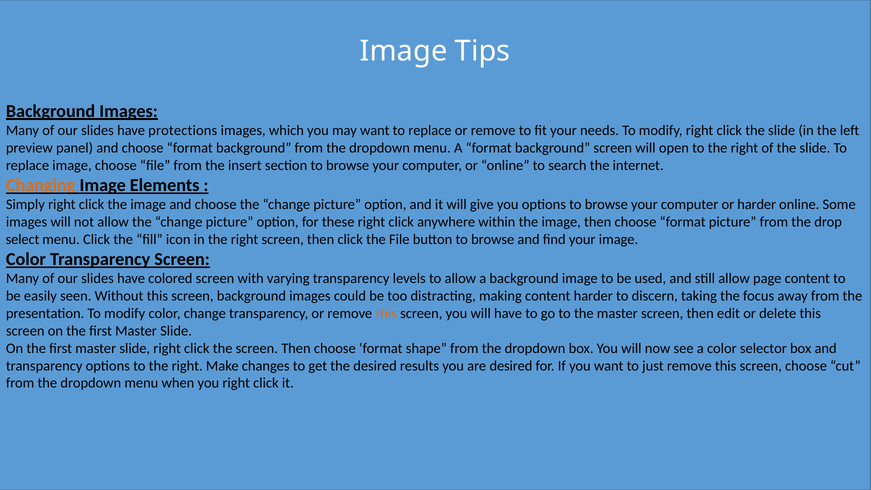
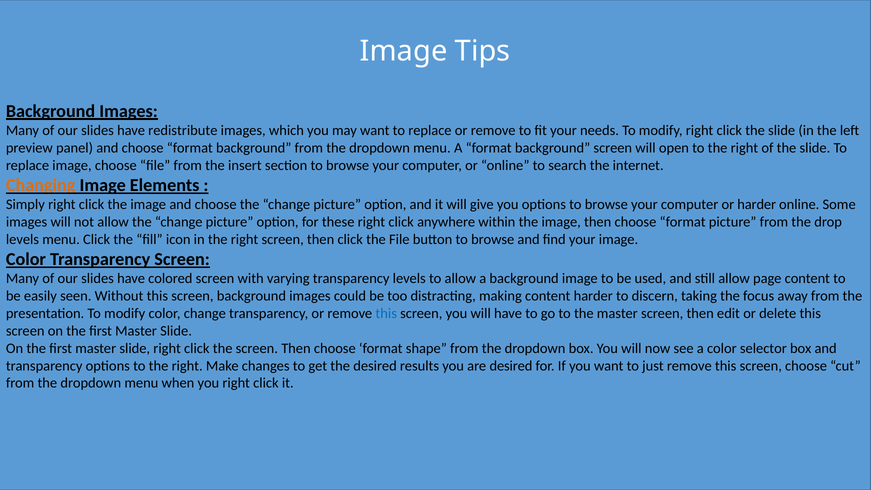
protections: protections -> redistribute (183, 131)
select: select -> levels (22, 239)
this colour: orange -> blue (386, 313)
